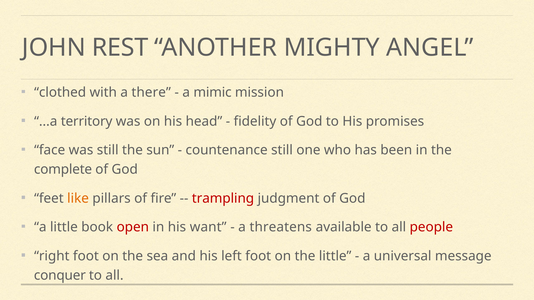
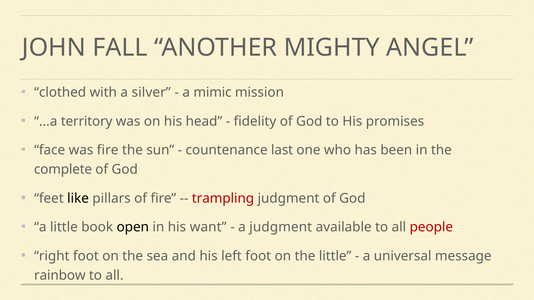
REST: REST -> FALL (120, 48)
there: there -> silver (151, 93)
was still: still -> fire (108, 150)
countenance still: still -> last (282, 150)
like colour: orange -> black (78, 199)
open colour: red -> black (133, 227)
a threatens: threatens -> judgment (281, 227)
conquer: conquer -> rainbow (60, 276)
